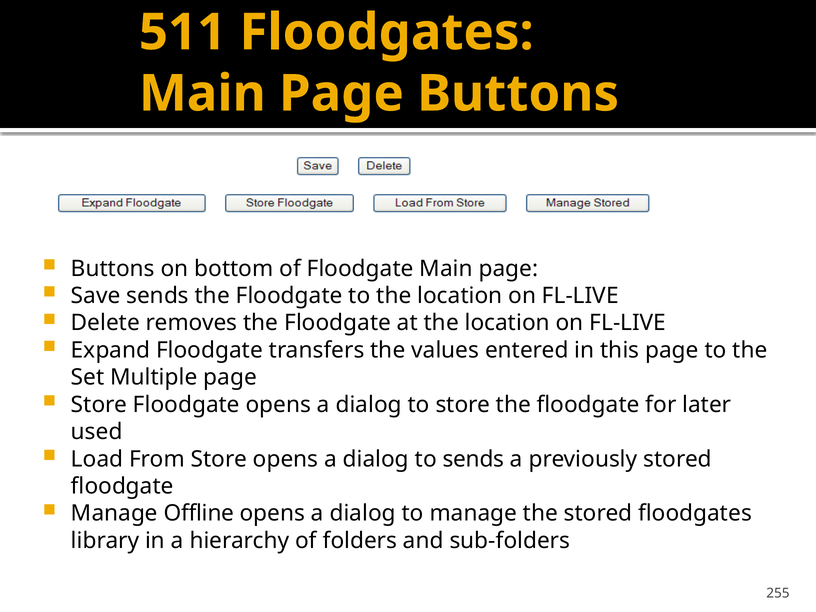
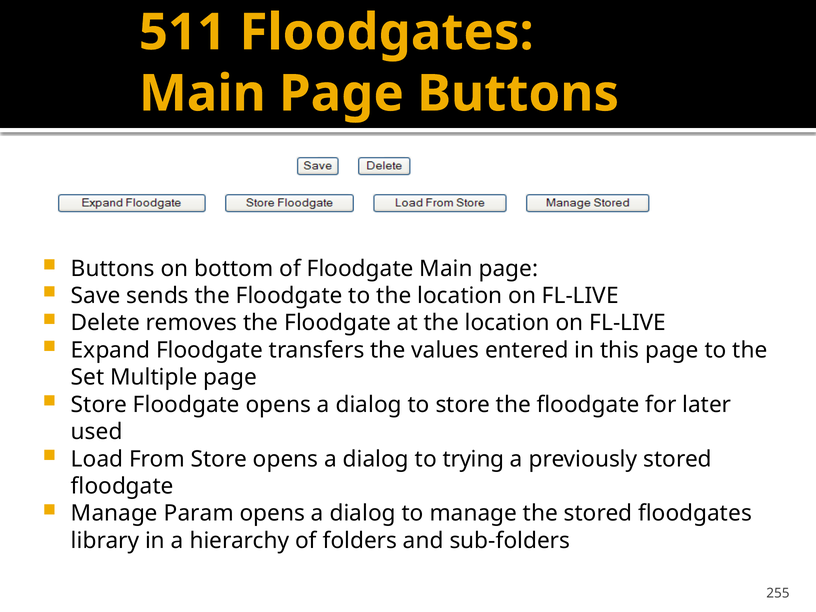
to sends: sends -> trying (473, 459)
Offline: Offline -> Param (199, 513)
